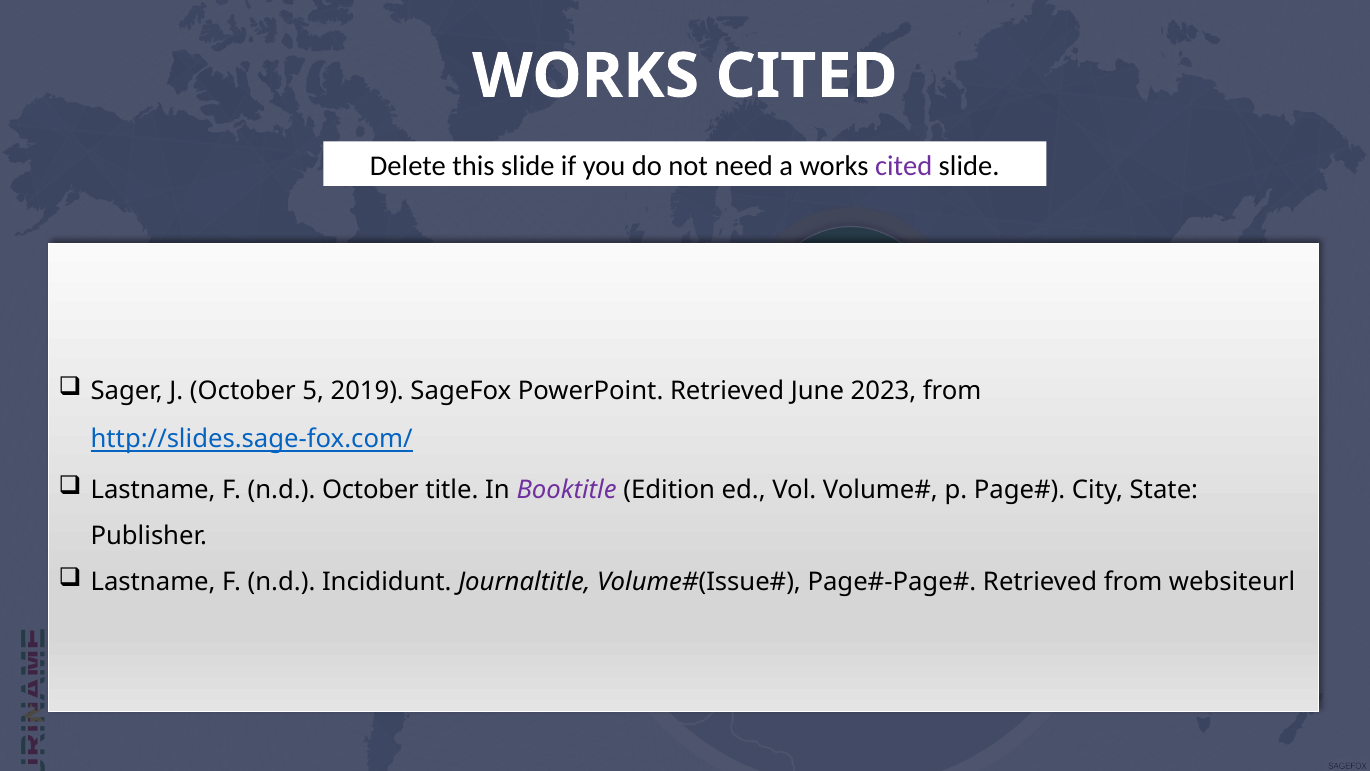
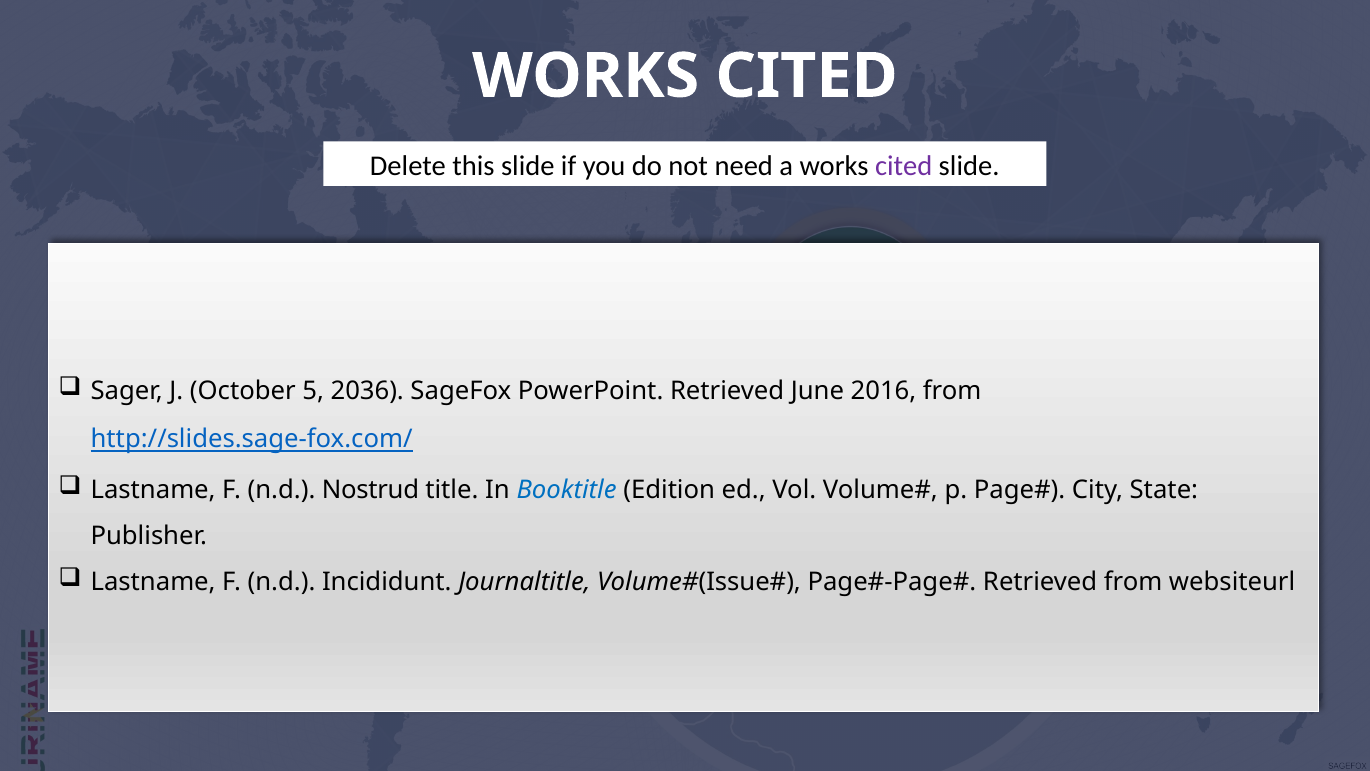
2019: 2019 -> 2036 (367, 391)
2023: 2023 -> 2016 (883, 391)
n.d October: October -> Nostrud (370, 490)
Booktitle colour: purple -> blue (567, 490)
